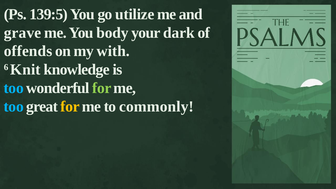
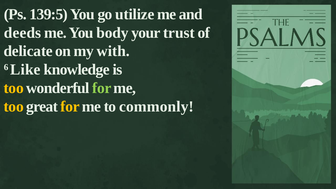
grave: grave -> deeds (23, 33)
dark: dark -> trust (179, 33)
offends: offends -> delicate (28, 51)
Knit: Knit -> Like (25, 70)
too colour: light blue -> yellow (14, 88)
too colour: light blue -> yellow (14, 107)
